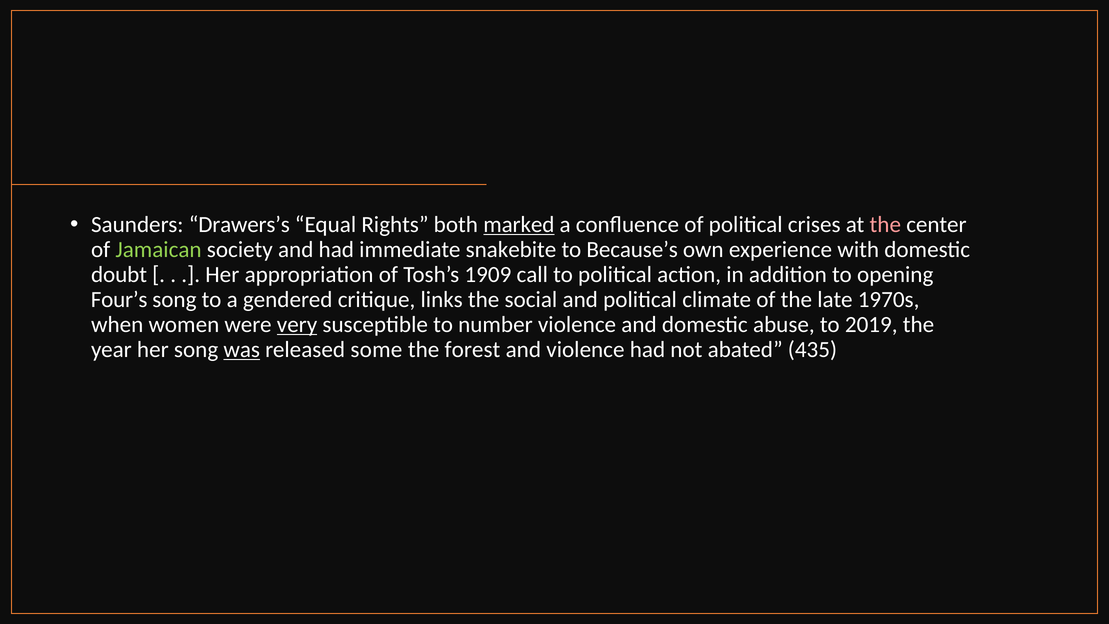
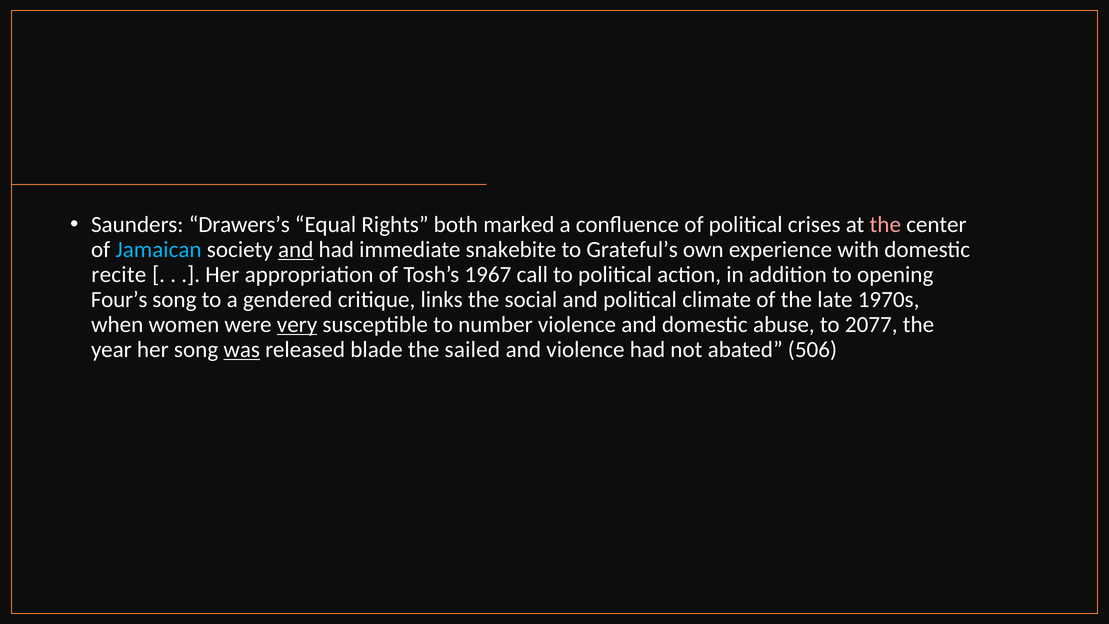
marked underline: present -> none (519, 224)
Jamaican colour: light green -> light blue (159, 249)
and underline: none -> present (296, 249)
Because’s: Because’s -> Grateful’s (632, 249)
doubt: doubt -> recite (119, 274)
1909: 1909 -> 1967 (488, 274)
2019: 2019 -> 2077 (871, 324)
some: some -> blade (376, 349)
forest: forest -> sailed (472, 349)
435: 435 -> 506 (812, 349)
